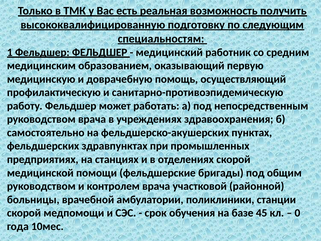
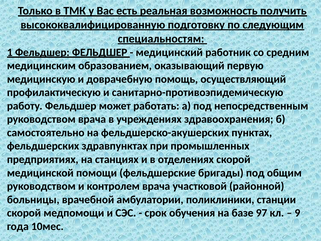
45: 45 -> 97 (262, 213)
0: 0 -> 9 (297, 213)
